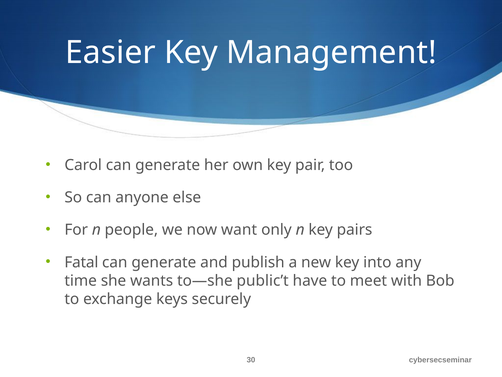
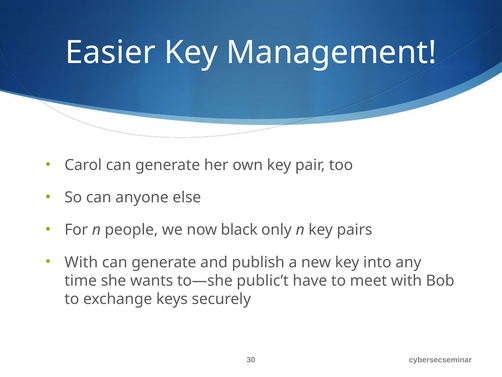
want: want -> black (239, 230)
Fatal: Fatal -> With (81, 262)
